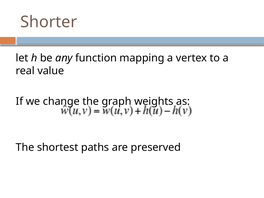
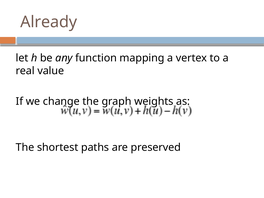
Shorter: Shorter -> Already (49, 22)
